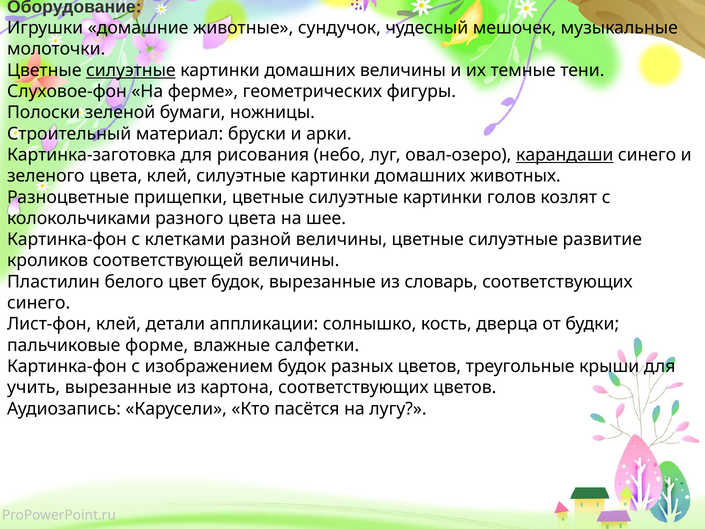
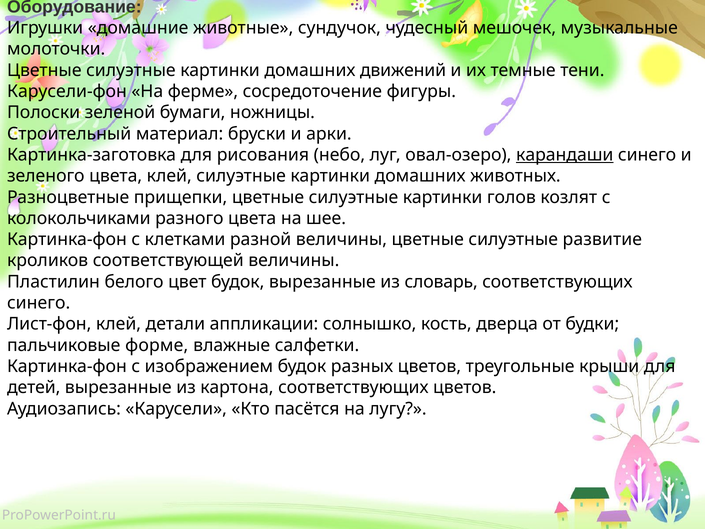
силуэтные underline: present -> none (131, 70)
домашних величины: величины -> движений (403, 70)
Слуховое-фон: Слуховое-фон -> Карусели-фон (67, 91)
геометрических: геометрических -> сосредоточение (312, 91)
учить: учить -> детей (34, 387)
